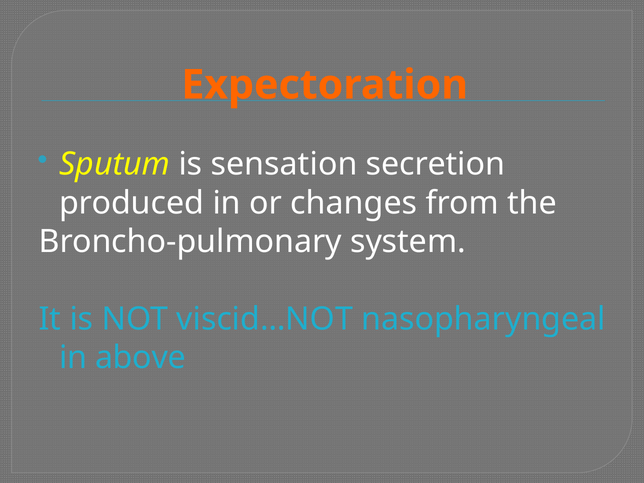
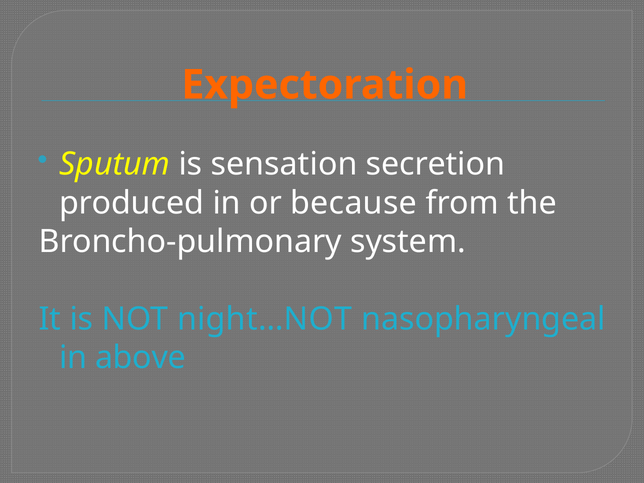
changes: changes -> because (354, 203)
viscid…NOT: viscid…NOT -> night…NOT (265, 319)
